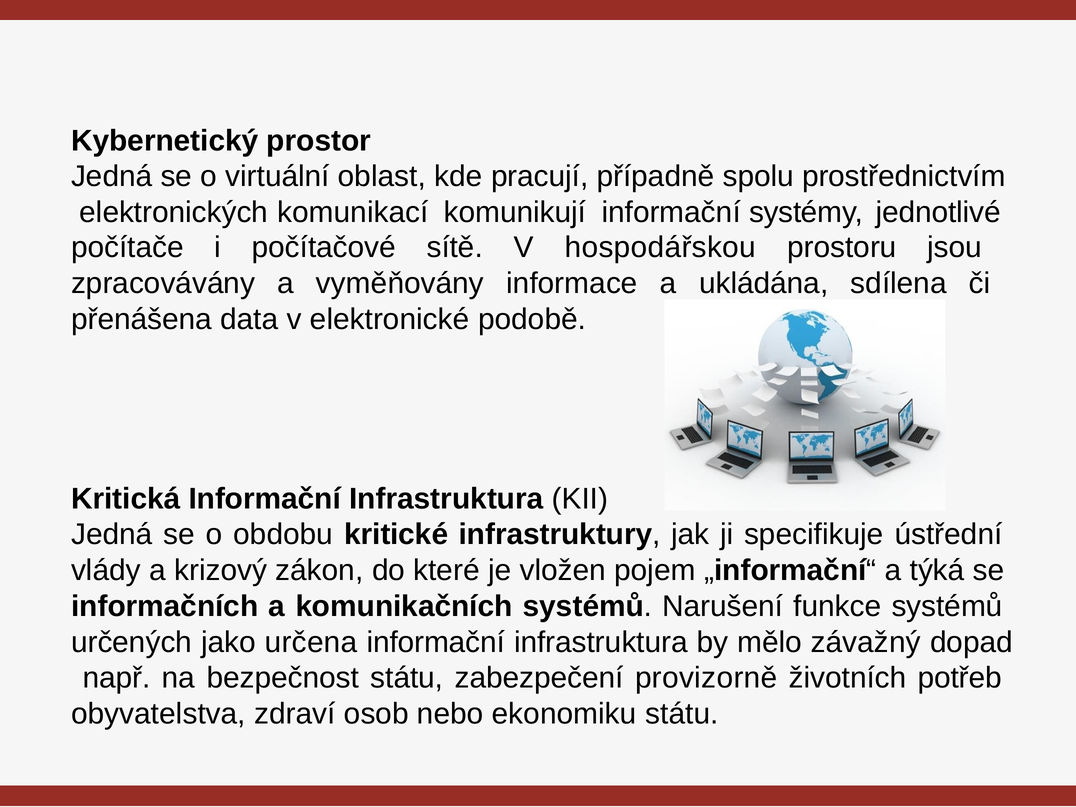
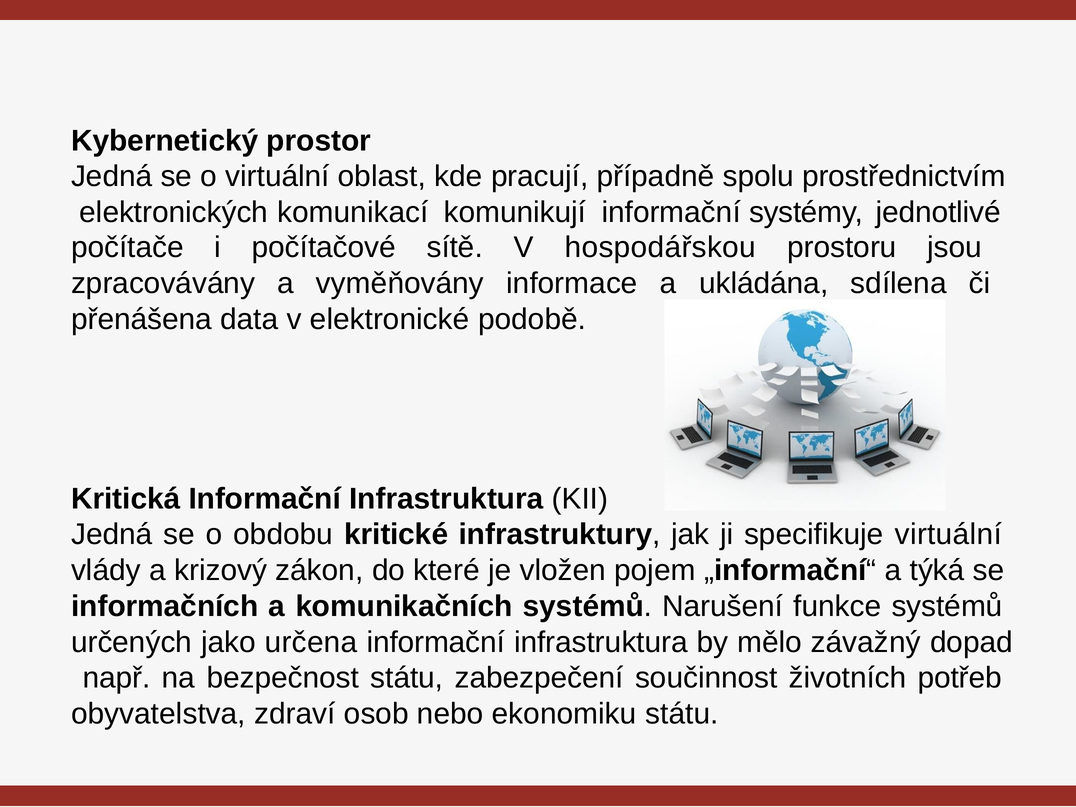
specifikuje ústřední: ústřední -> virtuální (948, 535)
provizorně: provizorně -> součinnost (706, 678)
